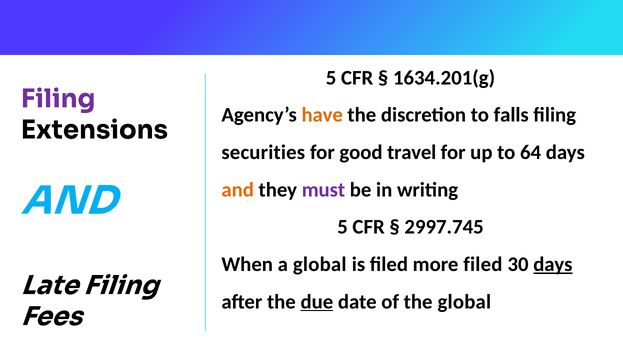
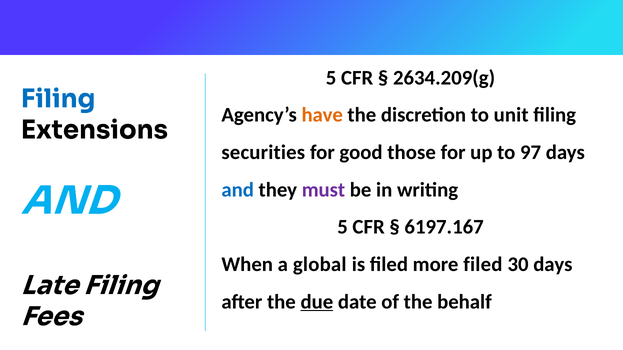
1634.201(g: 1634.201(g -> 2634.209(g (444, 78)
Filing colour: purple -> blue (58, 99)
falls: falls -> unit (511, 115)
travel: travel -> those (412, 153)
64: 64 -> 97 (531, 153)
and colour: orange -> blue (238, 190)
2997.745: 2997.745 -> 6197.167 (444, 227)
days underline: present -> none (553, 265)
the global: global -> behalf (464, 302)
